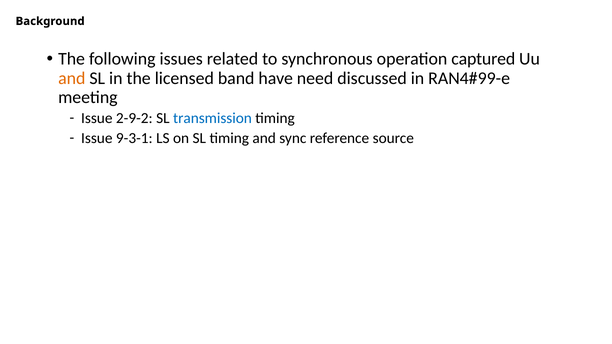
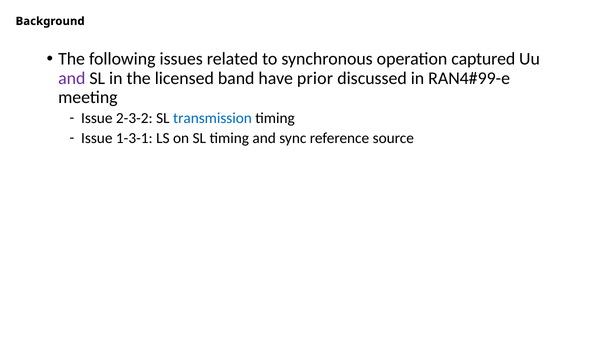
and colour: orange -> purple (72, 78)
need: need -> prior (315, 78)
2-9-2: 2-9-2 -> 2-3-2 (134, 119)
9-3-1: 9-3-1 -> 1-3-1 (134, 138)
